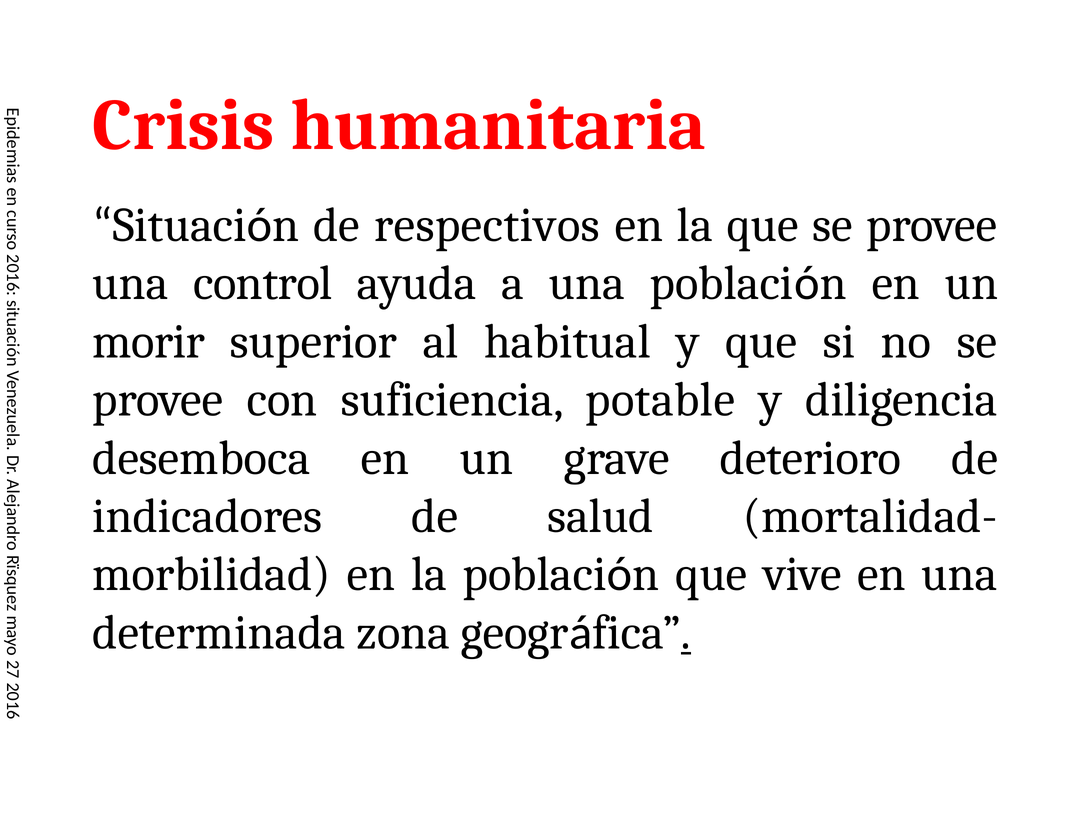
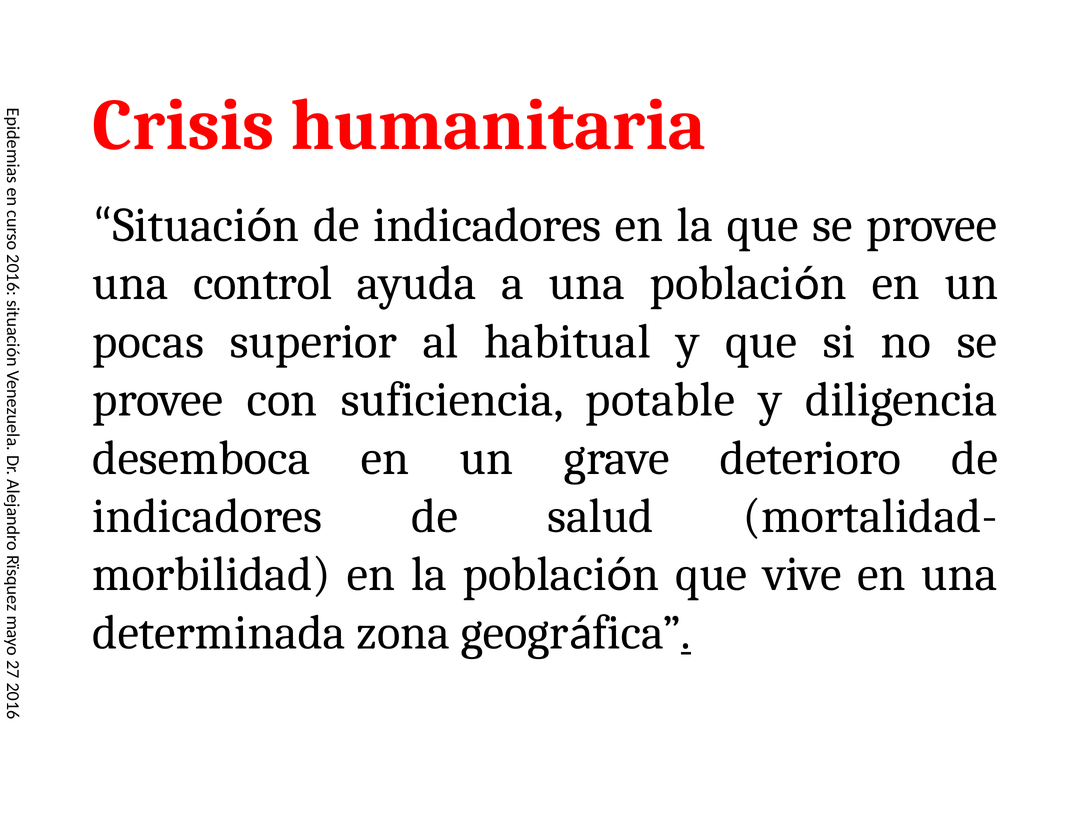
Situación de respectivos: respectivos -> indicadores (487, 225)
morir: morir -> pocas (148, 342)
